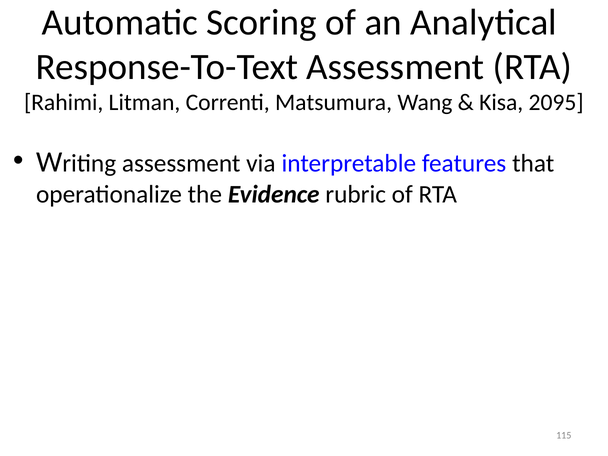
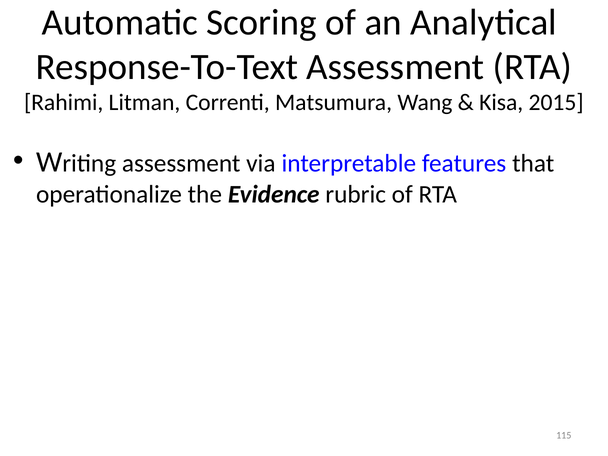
2095: 2095 -> 2015 (556, 102)
